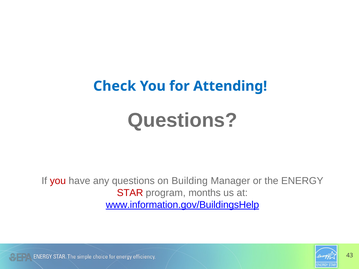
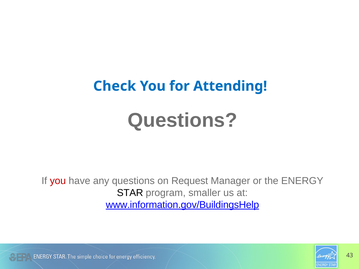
Building: Building -> Request (190, 181)
STAR colour: red -> black (130, 193)
months: months -> smaller (205, 193)
